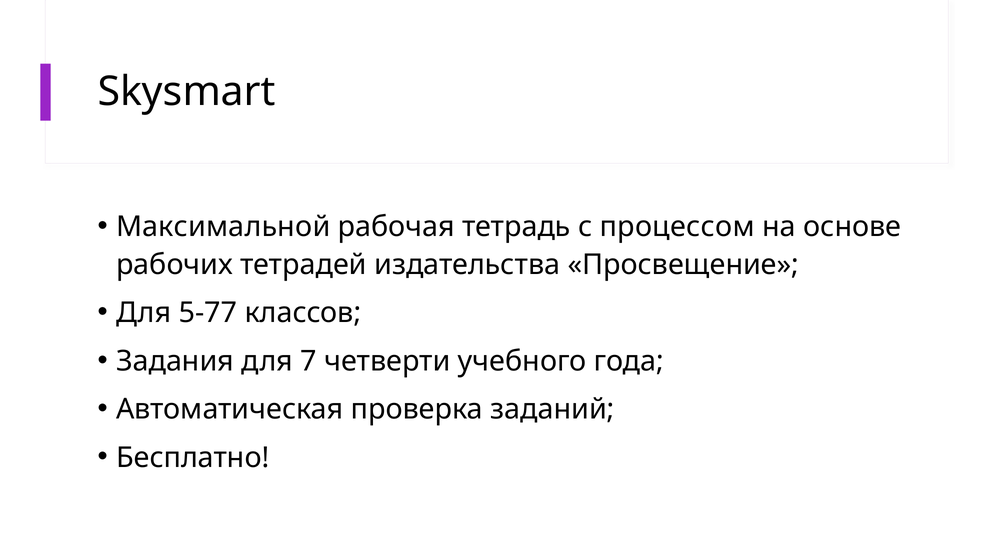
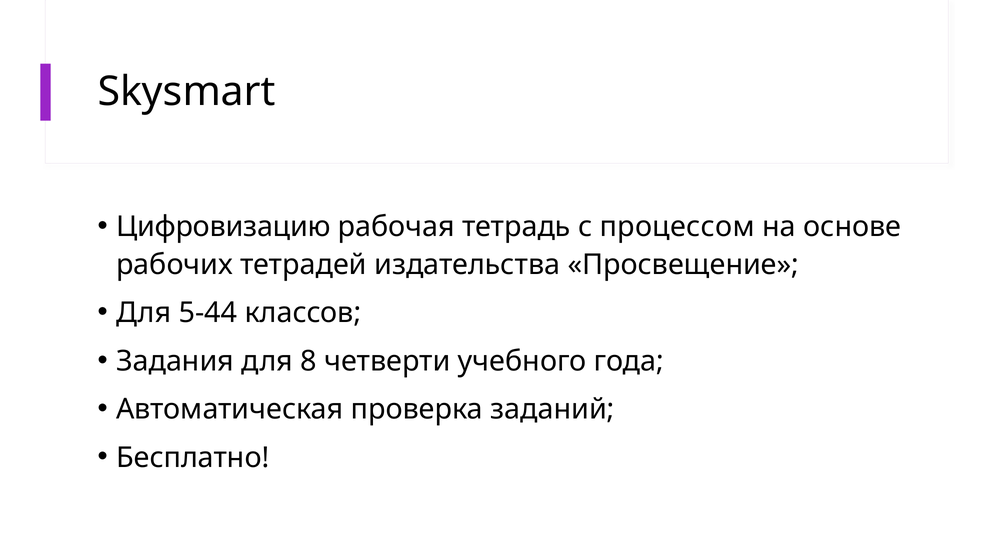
Максимальной: Максимальной -> Цифровизацию (223, 227)
5-77: 5-77 -> 5-44 (208, 313)
7: 7 -> 8 (309, 361)
